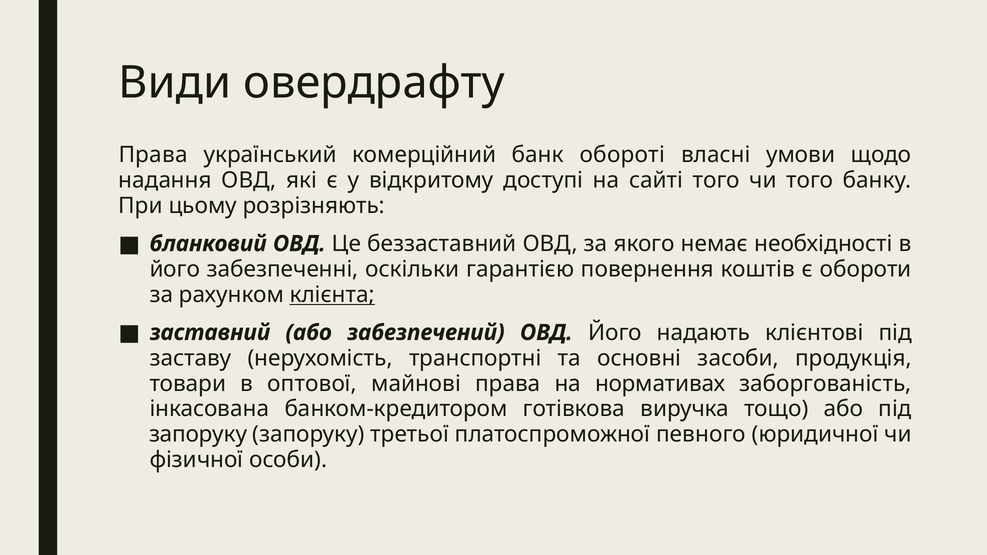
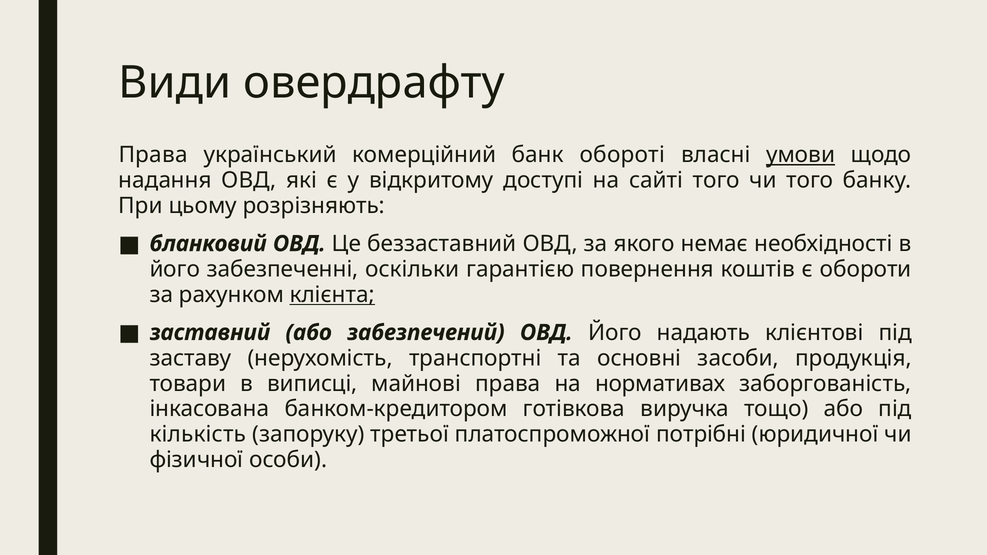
умови underline: none -> present (801, 155)
оптової: оптової -> виписці (312, 384)
запоруку: запоруку -> кількість (198, 435)
певного: певного -> потрібні (701, 435)
